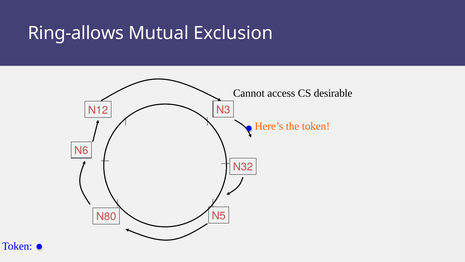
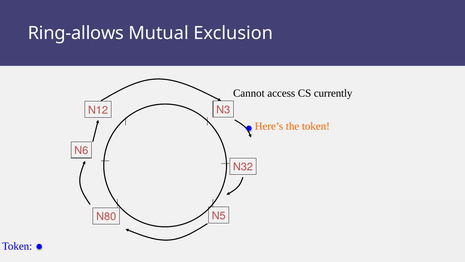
desirable: desirable -> currently (333, 93)
